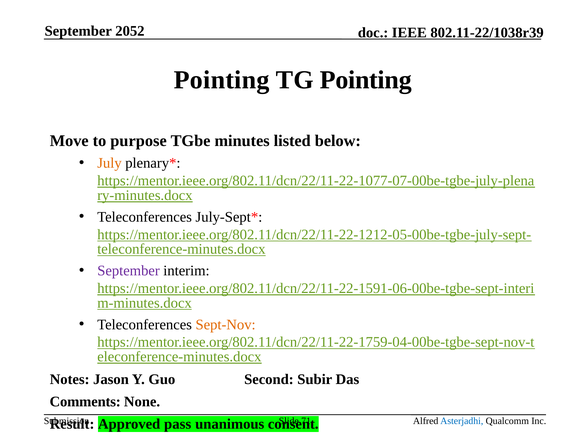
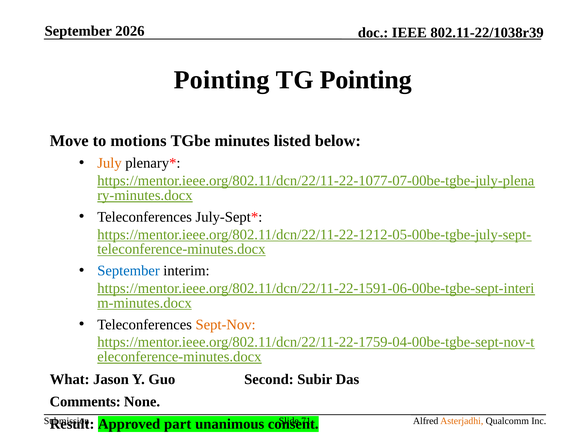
2052: 2052 -> 2026 (130, 31)
to purpose: purpose -> motions (138, 141)
September colour: purple -> blue (129, 271)
Notes: Notes -> What (70, 379)
Asterjadhi colour: blue -> orange (462, 421)
pass: pass -> part (178, 424)
